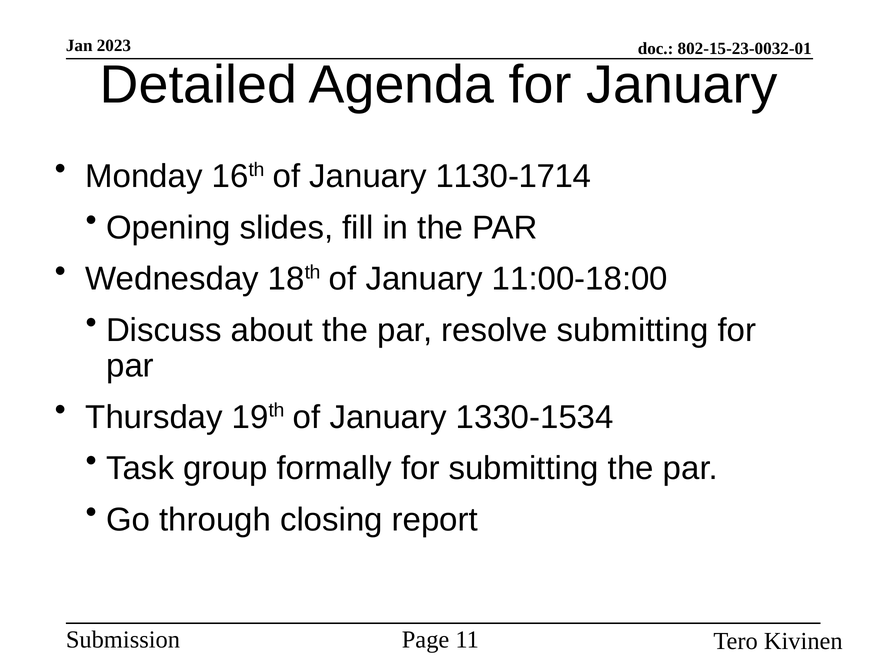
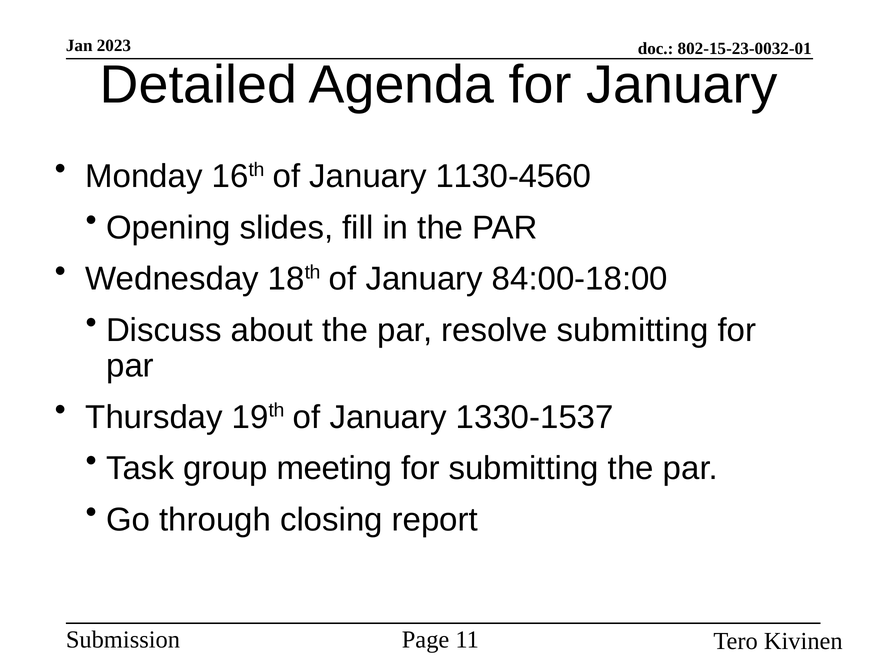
1130-1714: 1130-1714 -> 1130-4560 (514, 176)
11:00-18:00: 11:00-18:00 -> 84:00-18:00 (580, 279)
1330-1534: 1330-1534 -> 1330-1537 (535, 417)
formally: formally -> meeting (334, 468)
